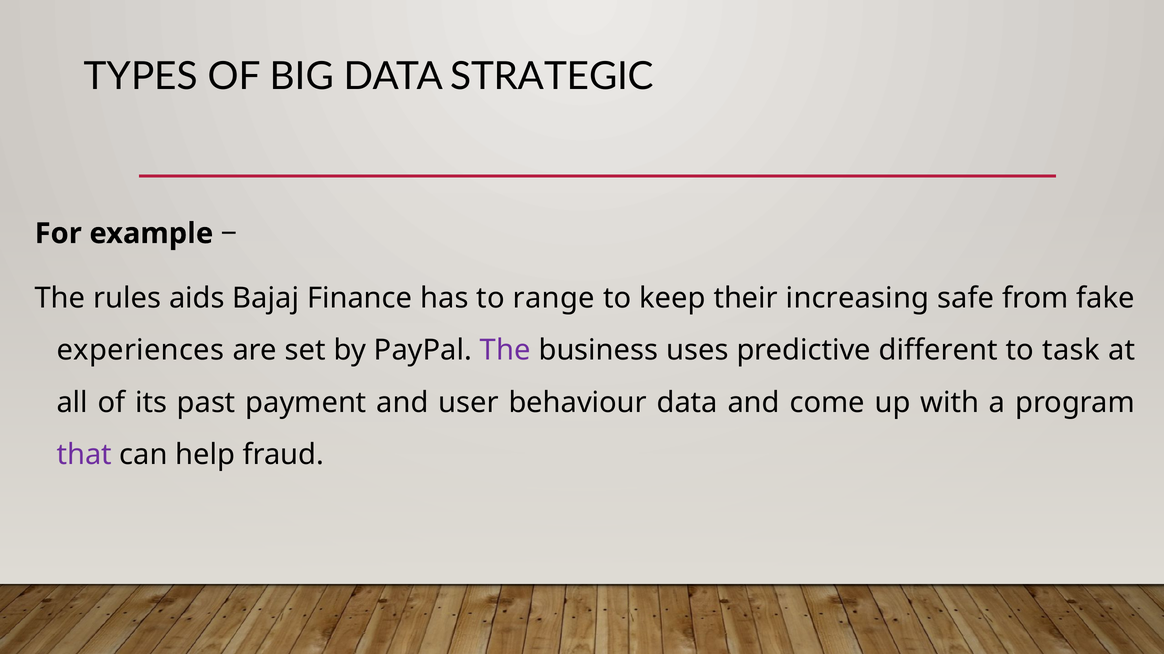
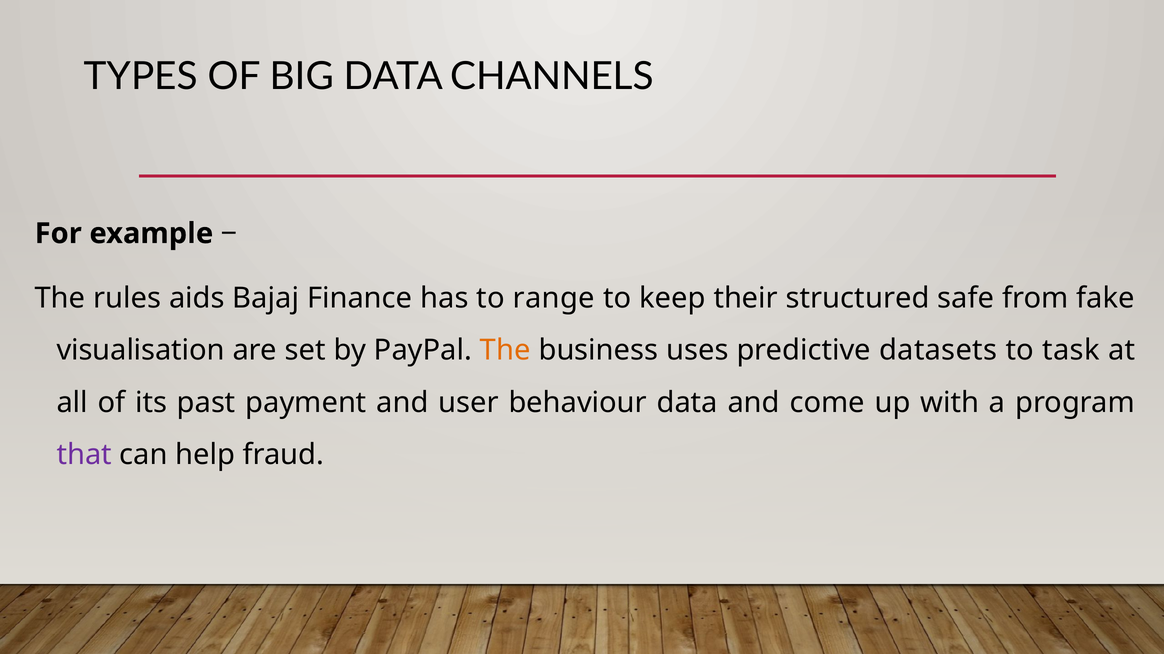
STRATEGIC: STRATEGIC -> CHANNELS (552, 76)
increasing: increasing -> structured (858, 298)
experiences: experiences -> visualisation (141, 351)
The colour: purple -> orange (505, 351)
different: different -> datasets (938, 351)
